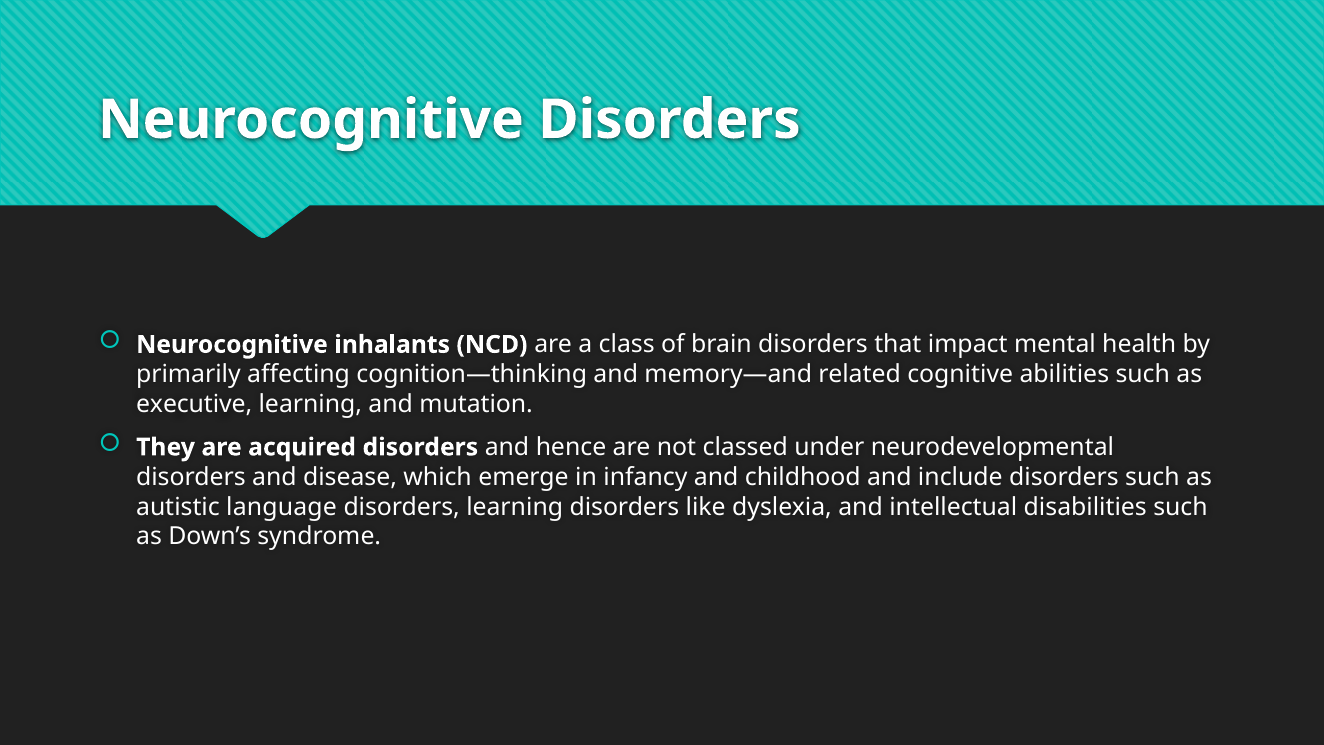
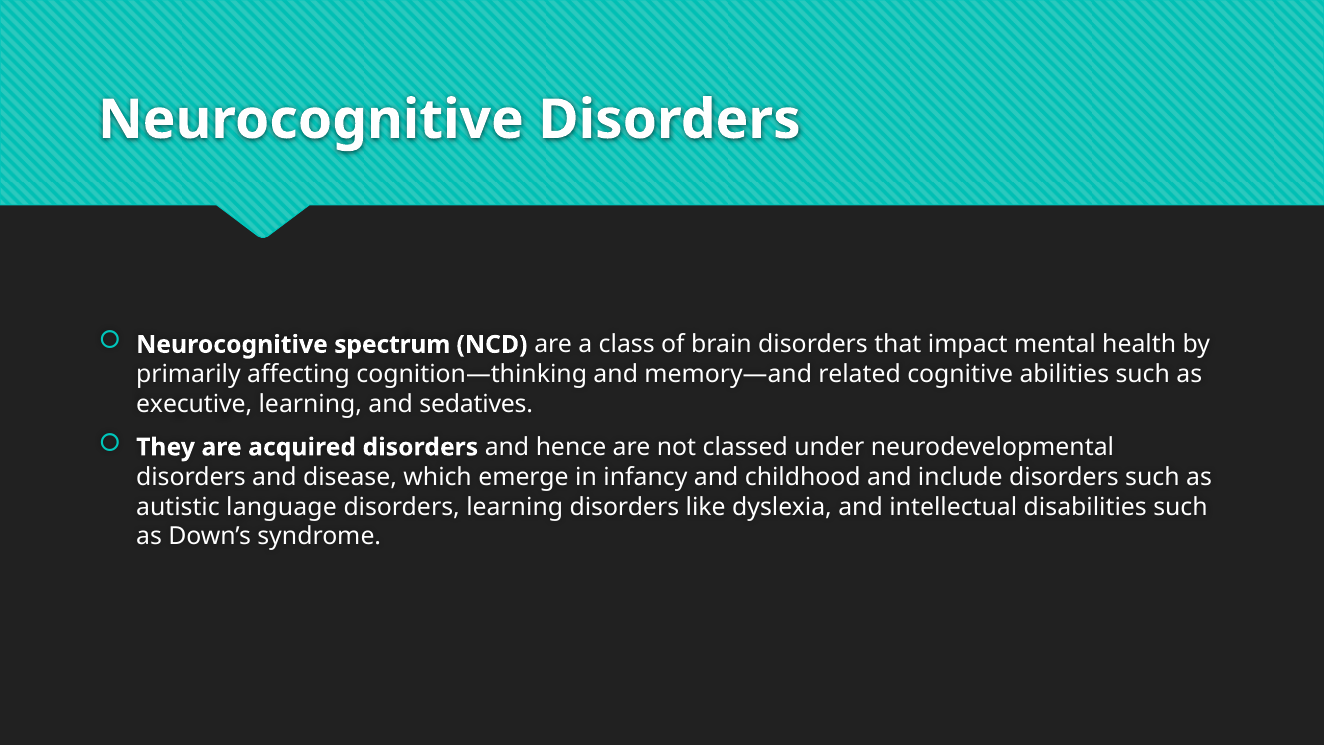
inhalants: inhalants -> spectrum (392, 344)
mutation: mutation -> sedatives (476, 404)
